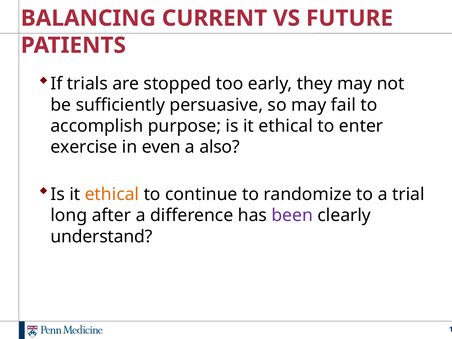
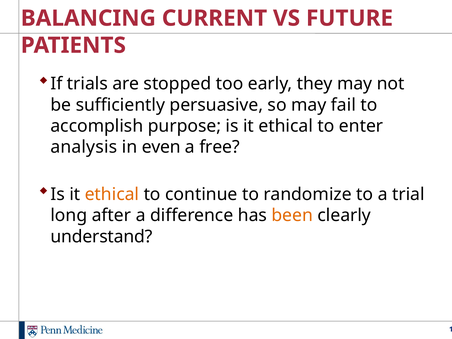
exercise: exercise -> analysis (84, 147)
also: also -> free (220, 147)
been colour: purple -> orange (292, 215)
